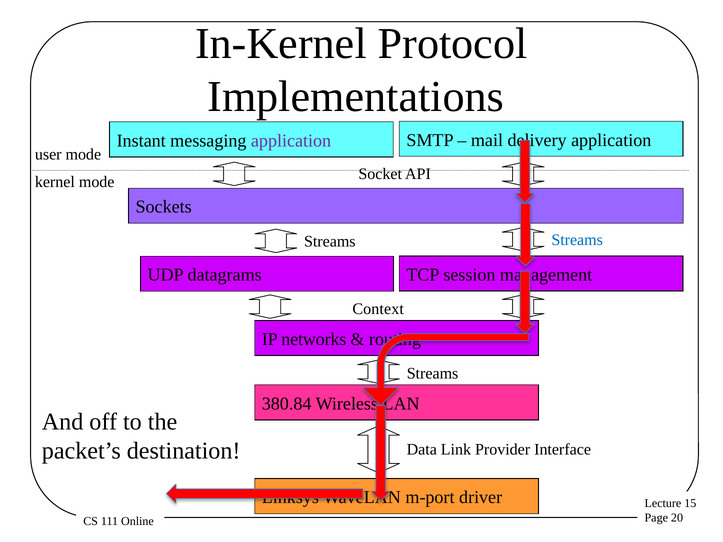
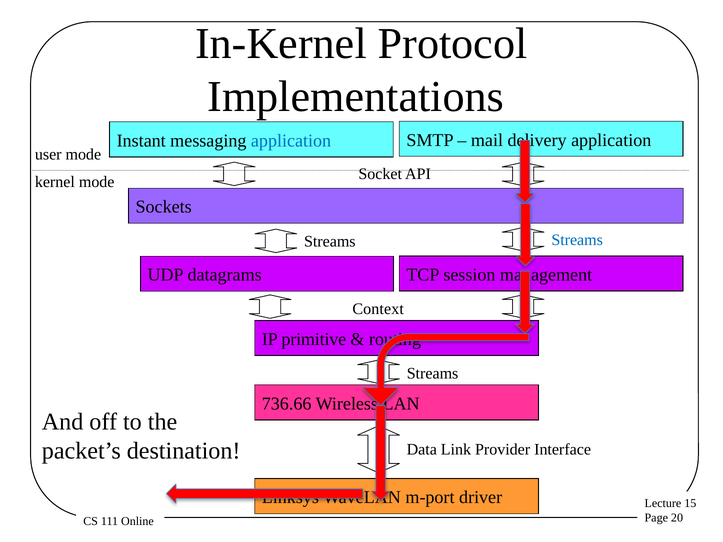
application colour: purple -> blue (291, 141)
networks: networks -> primitive (314, 339)
380.84: 380.84 -> 736.66 (287, 404)
